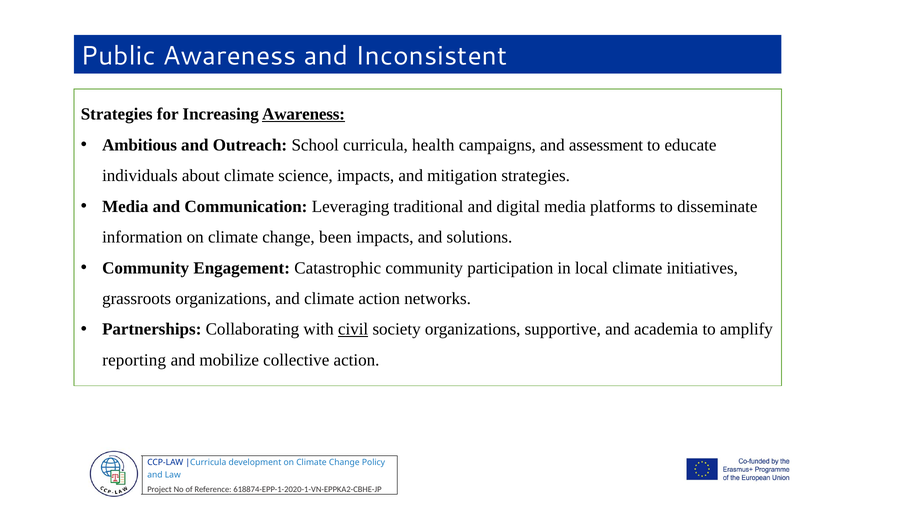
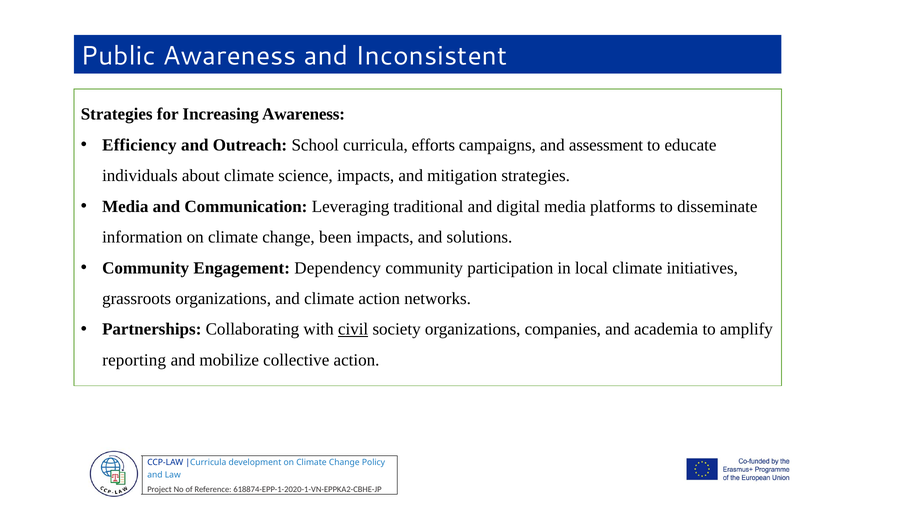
Awareness underline: present -> none (304, 114)
Ambitious: Ambitious -> Efficiency (139, 145)
health: health -> efforts (433, 145)
Catastrophic: Catastrophic -> Dependency (338, 268)
supportive: supportive -> companies (563, 329)
